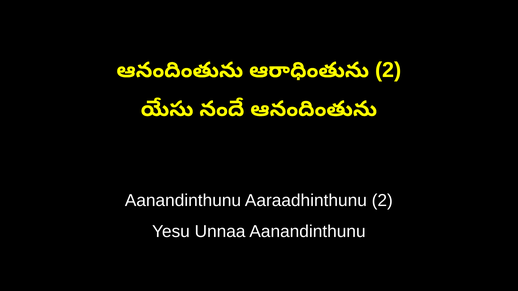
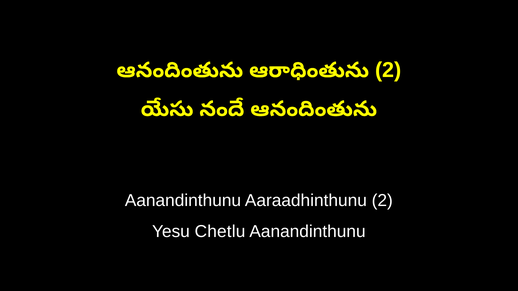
Unnaa: Unnaa -> Chetlu (220, 232)
